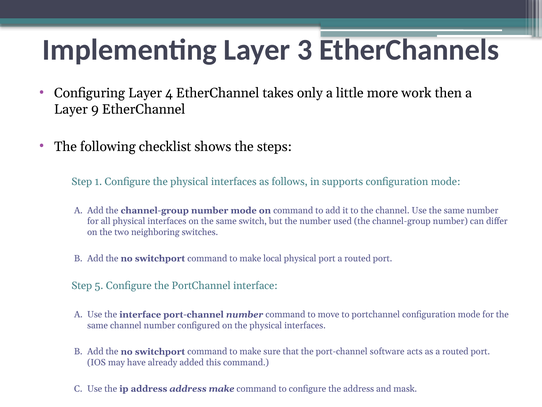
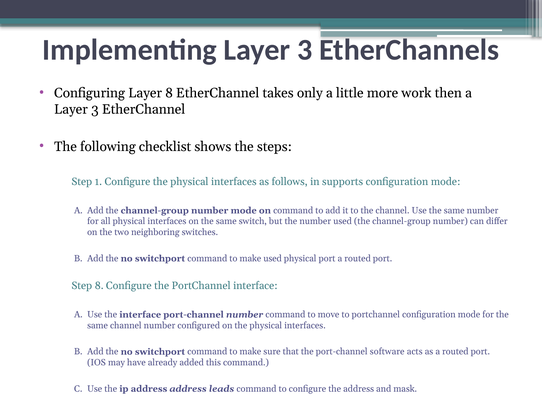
Layer 4: 4 -> 8 (169, 93)
9: 9 -> 3 (95, 109)
make local: local -> used (273, 258)
Step 5: 5 -> 8 (99, 285)
address make: make -> leads (222, 388)
